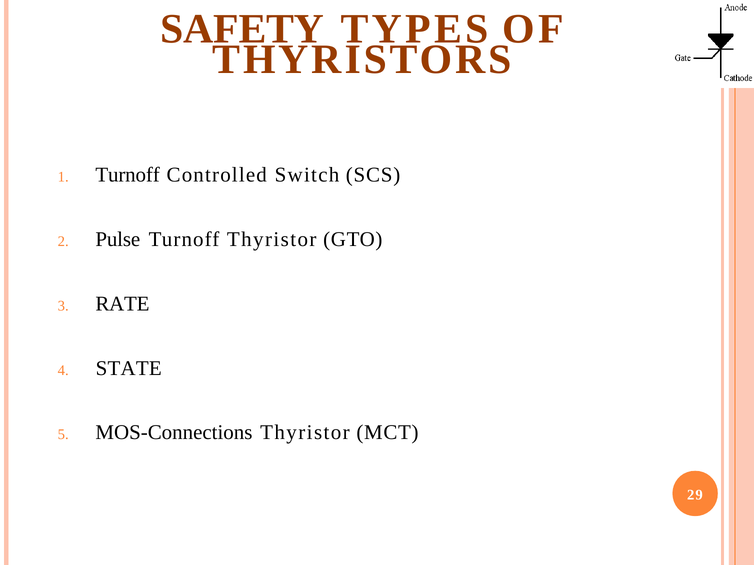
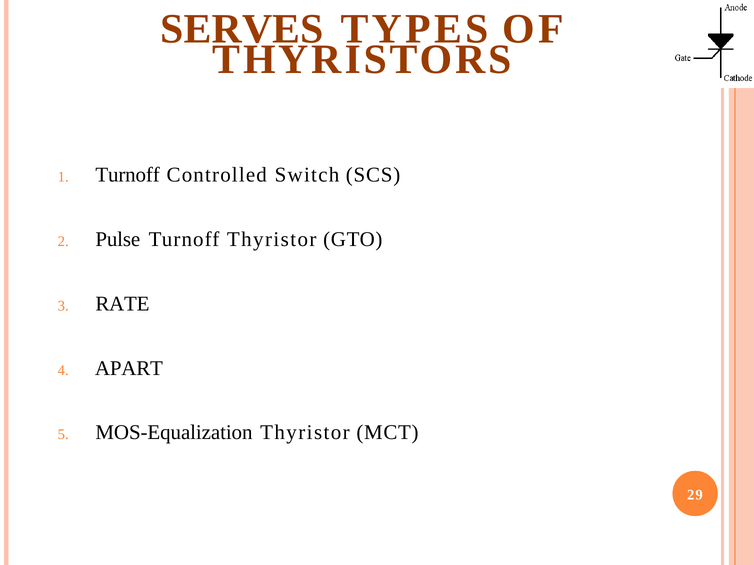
SAFETY: SAFETY -> SERVES (242, 29)
STATE: STATE -> APART (129, 368)
MOS-Connections: MOS-Connections -> MOS-Equalization (174, 433)
